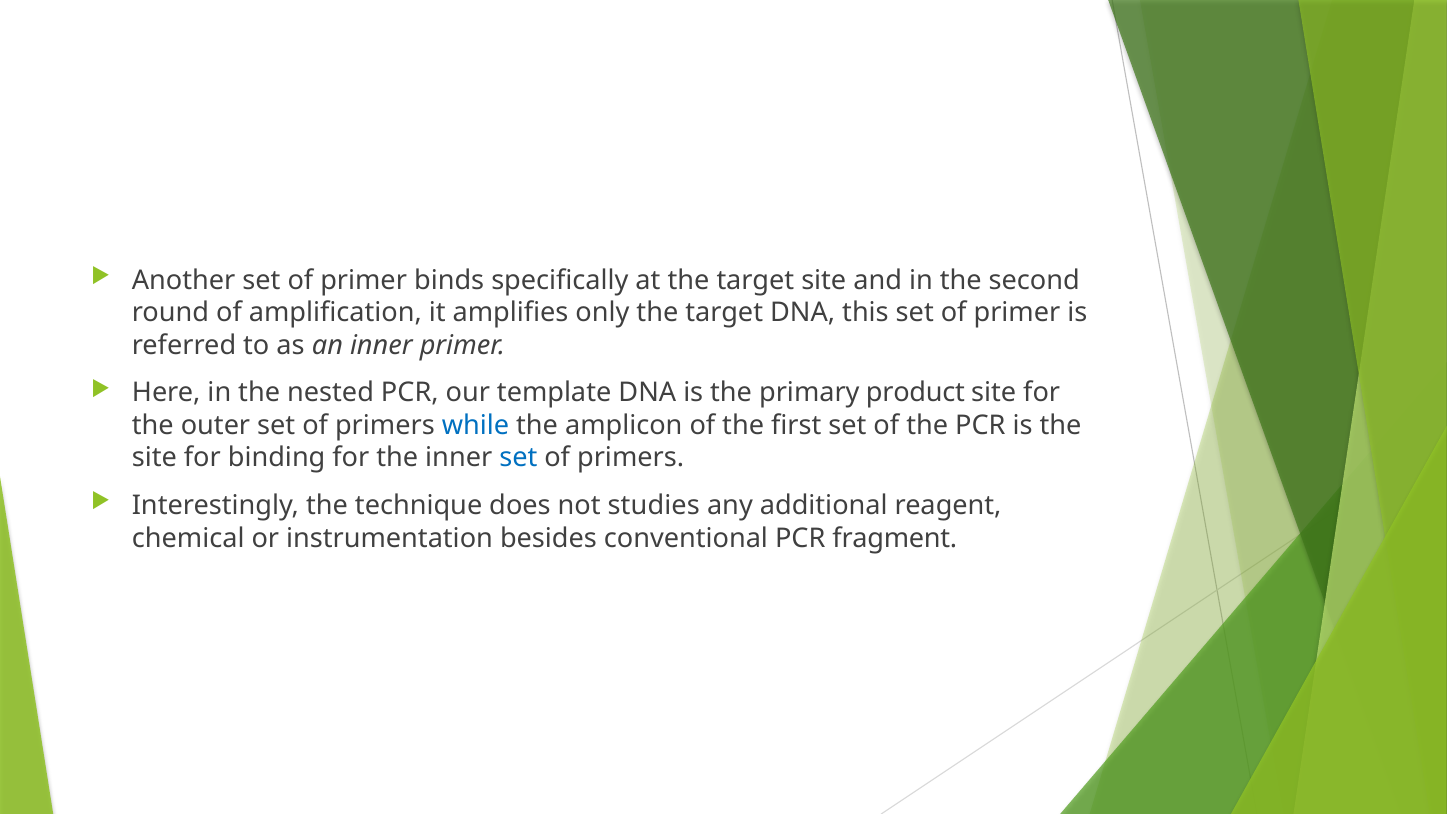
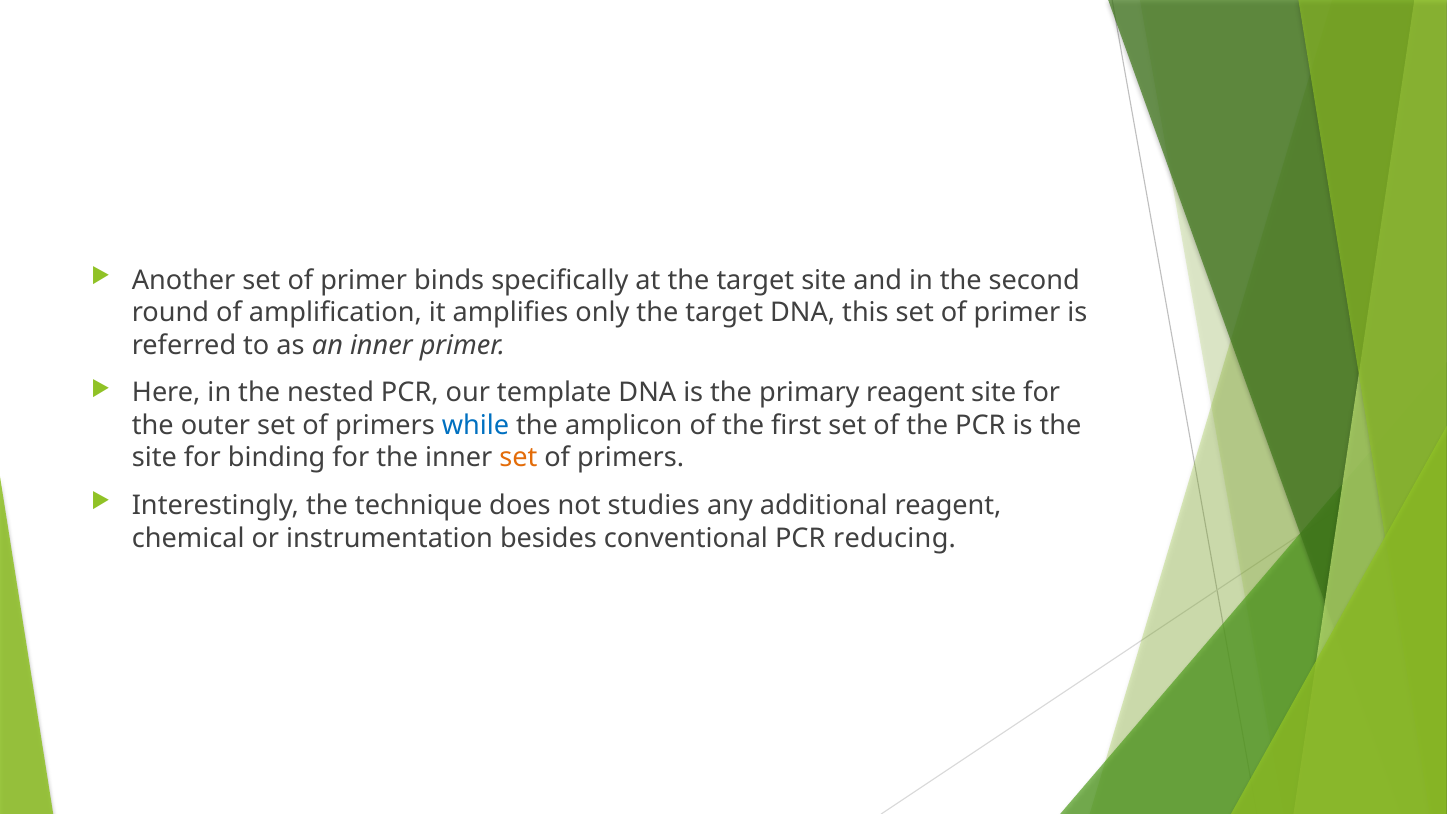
primary product: product -> reagent (915, 393)
set colour: blue -> orange (518, 458)
fragment: fragment -> reducing (895, 538)
